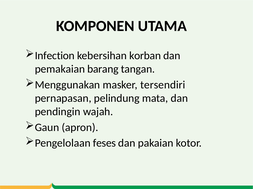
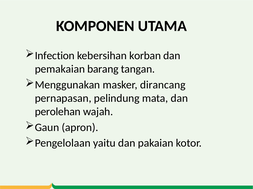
tersendiri: tersendiri -> dirancang (163, 85)
pendingin: pendingin -> perolehan (58, 112)
feses: feses -> yaitu (104, 144)
